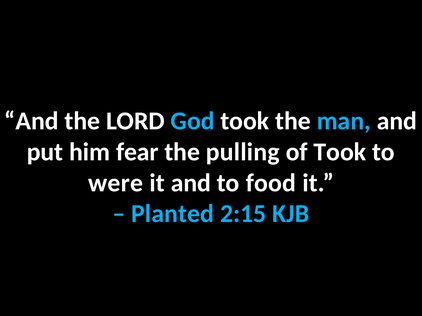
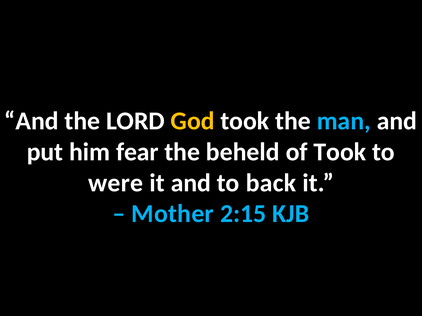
God colour: light blue -> yellow (193, 121)
pulling: pulling -> beheld (243, 152)
food: food -> back (271, 183)
Planted: Planted -> Mother (172, 214)
